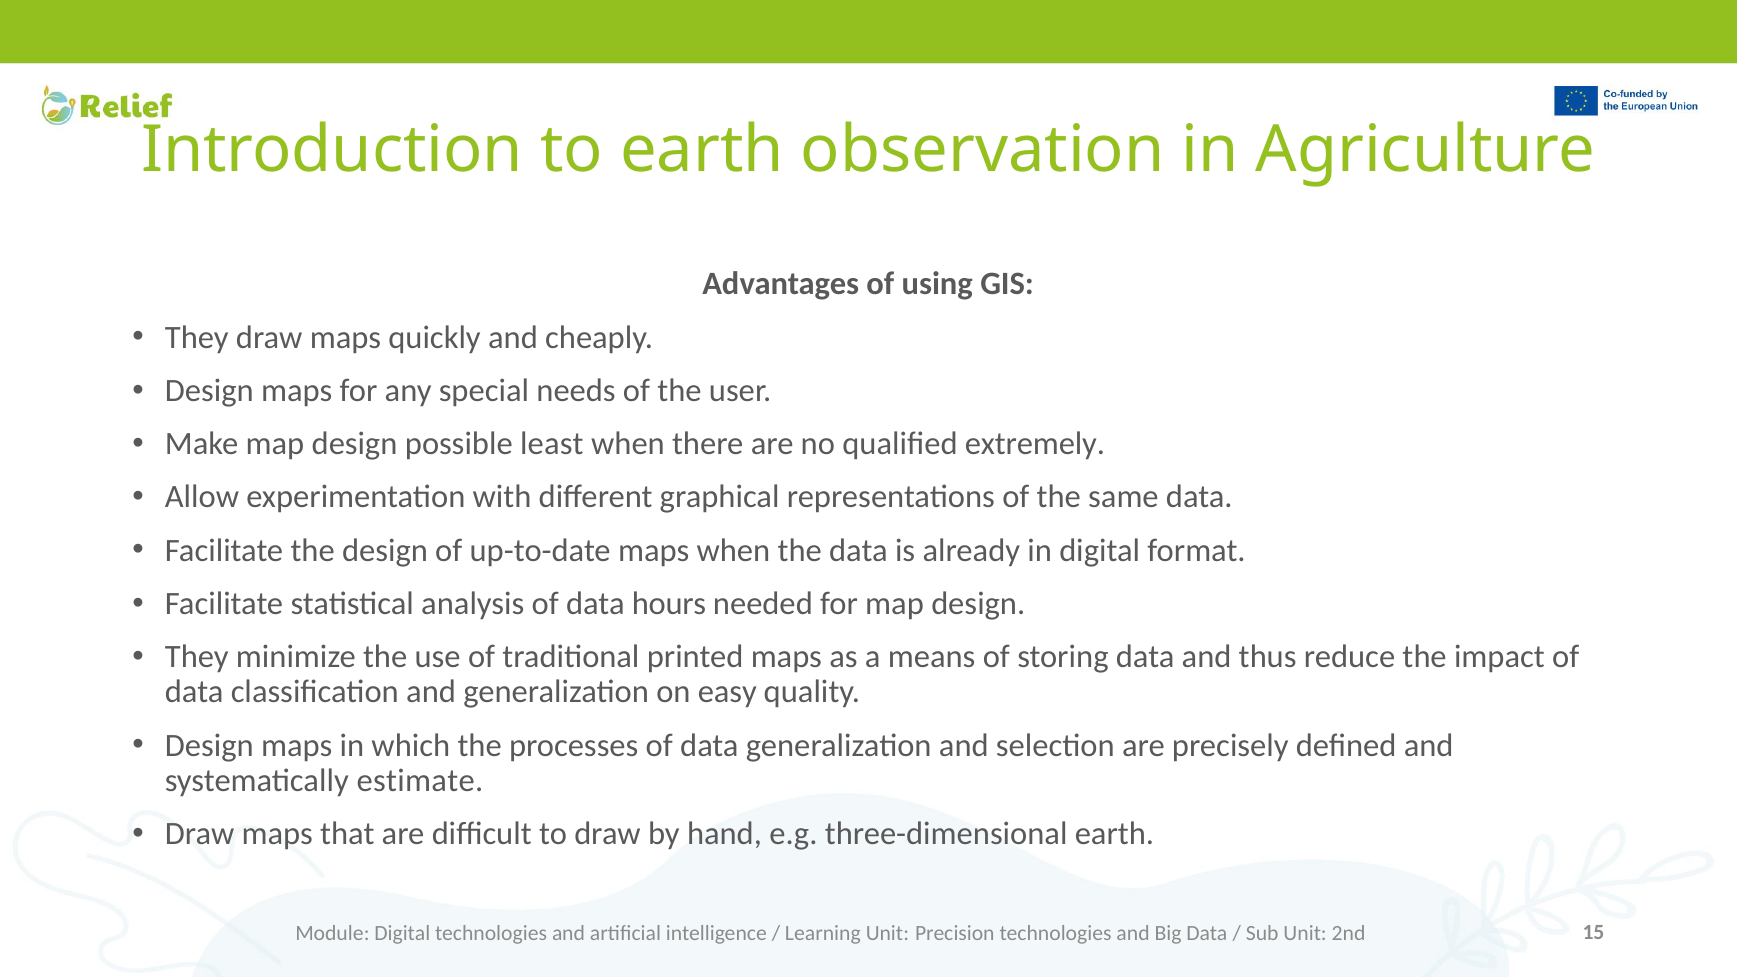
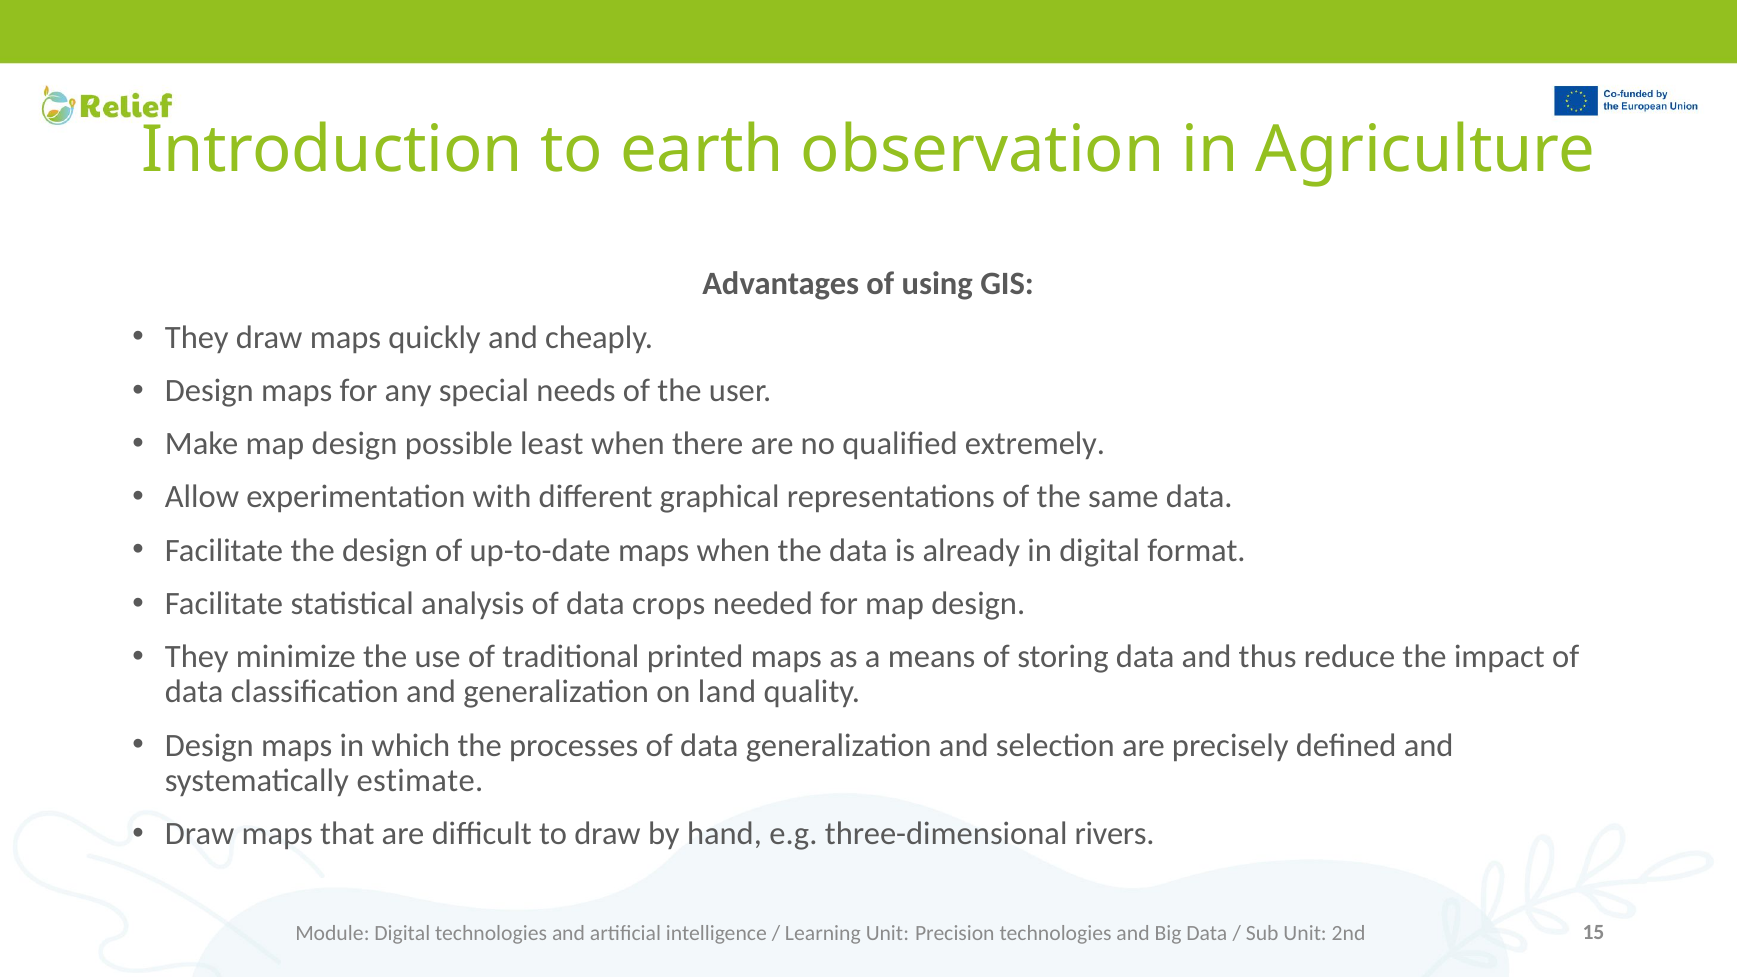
hours: hours -> crops (669, 604)
easy: easy -> land (727, 692)
three-dimensional earth: earth -> rivers (1115, 834)
